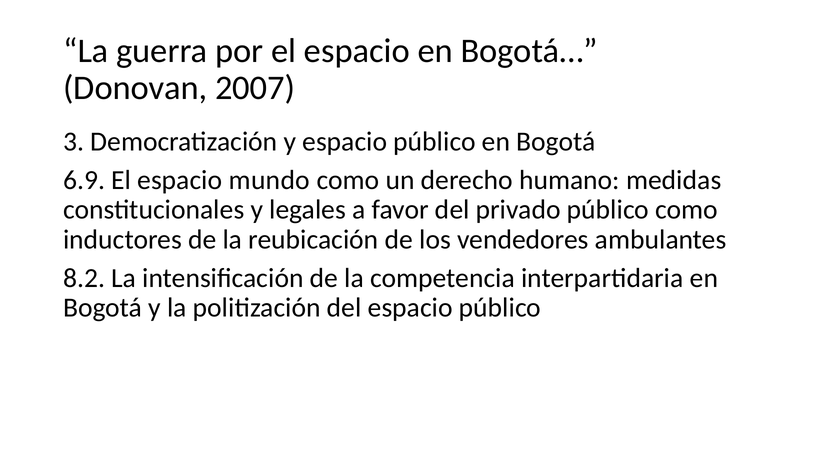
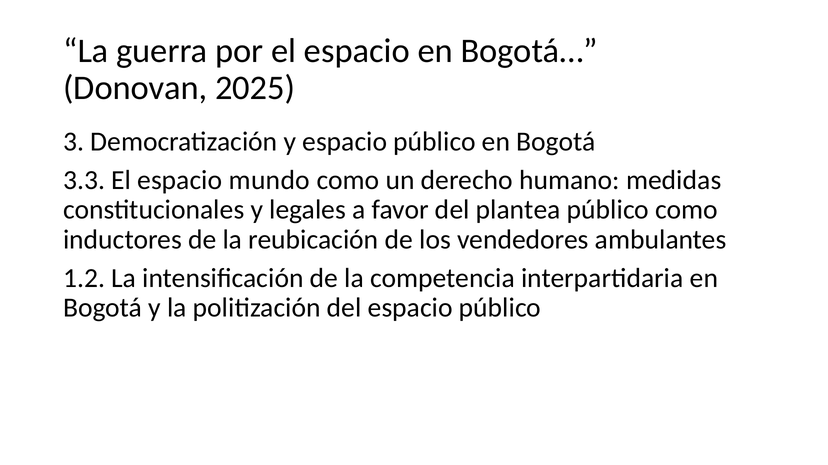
2007: 2007 -> 2025 (255, 88)
6.9: 6.9 -> 3.3 (84, 180)
privado: privado -> plantea (518, 210)
8.2: 8.2 -> 1.2 (84, 278)
